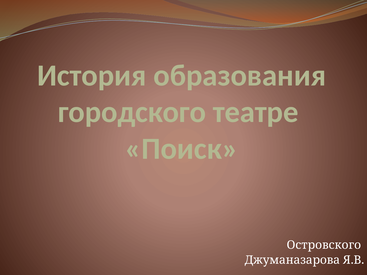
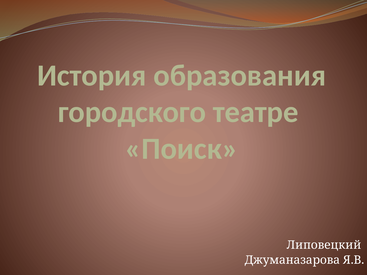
Островского: Островского -> Липовецкий (324, 245)
